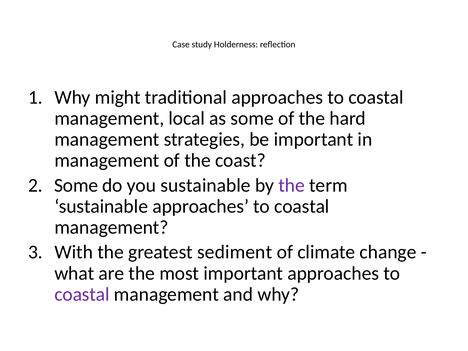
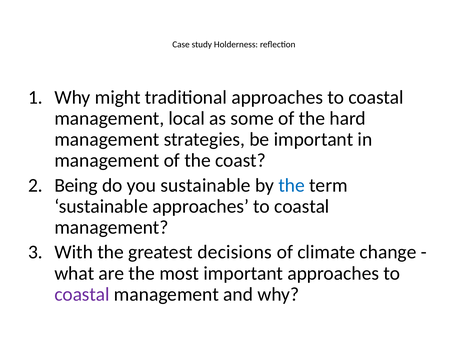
Some: Some -> Being (76, 185)
the colour: purple -> blue (292, 185)
sediment: sediment -> decisions (235, 252)
